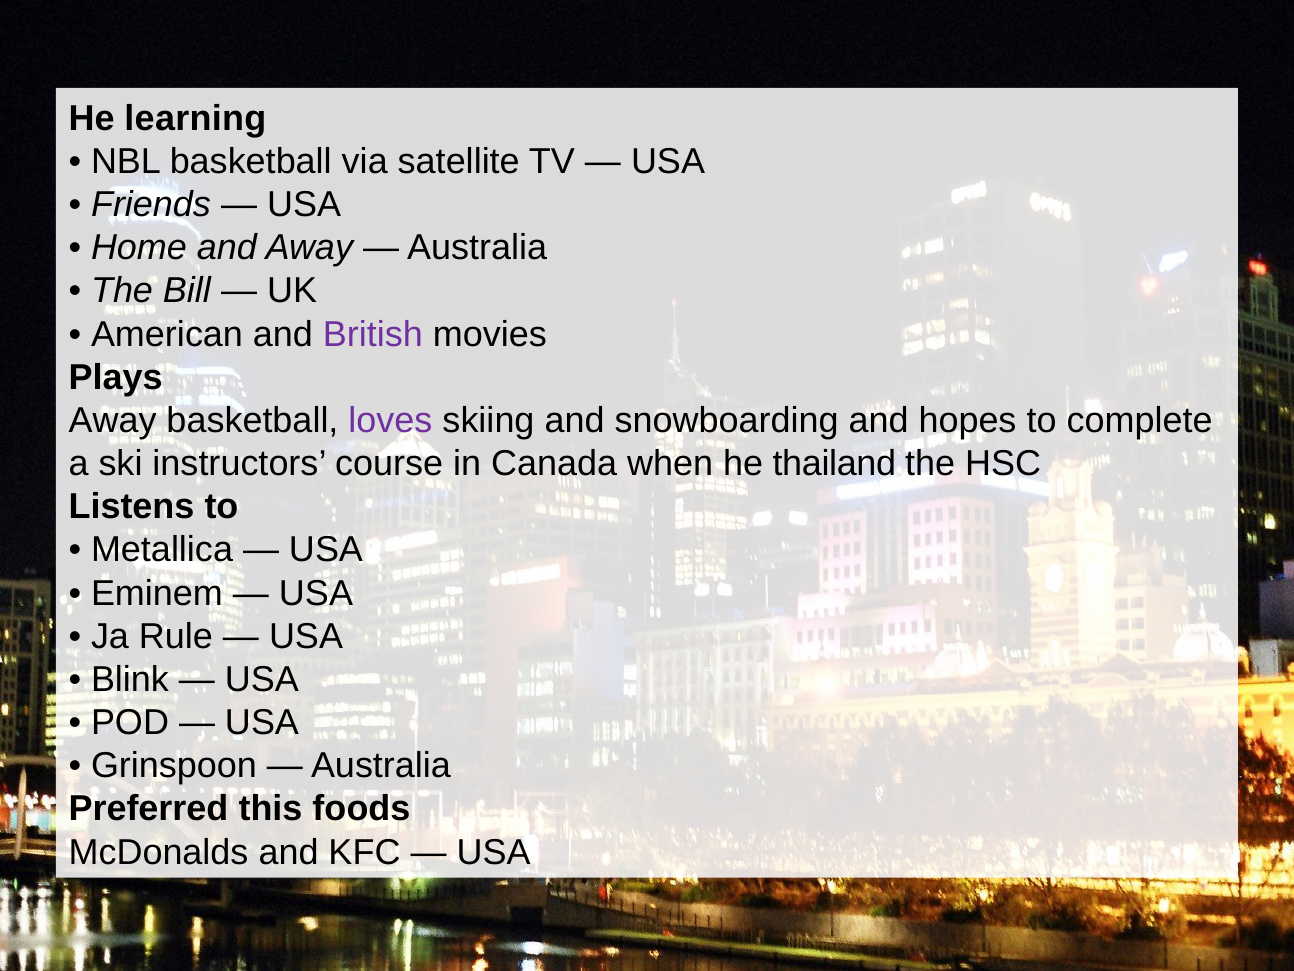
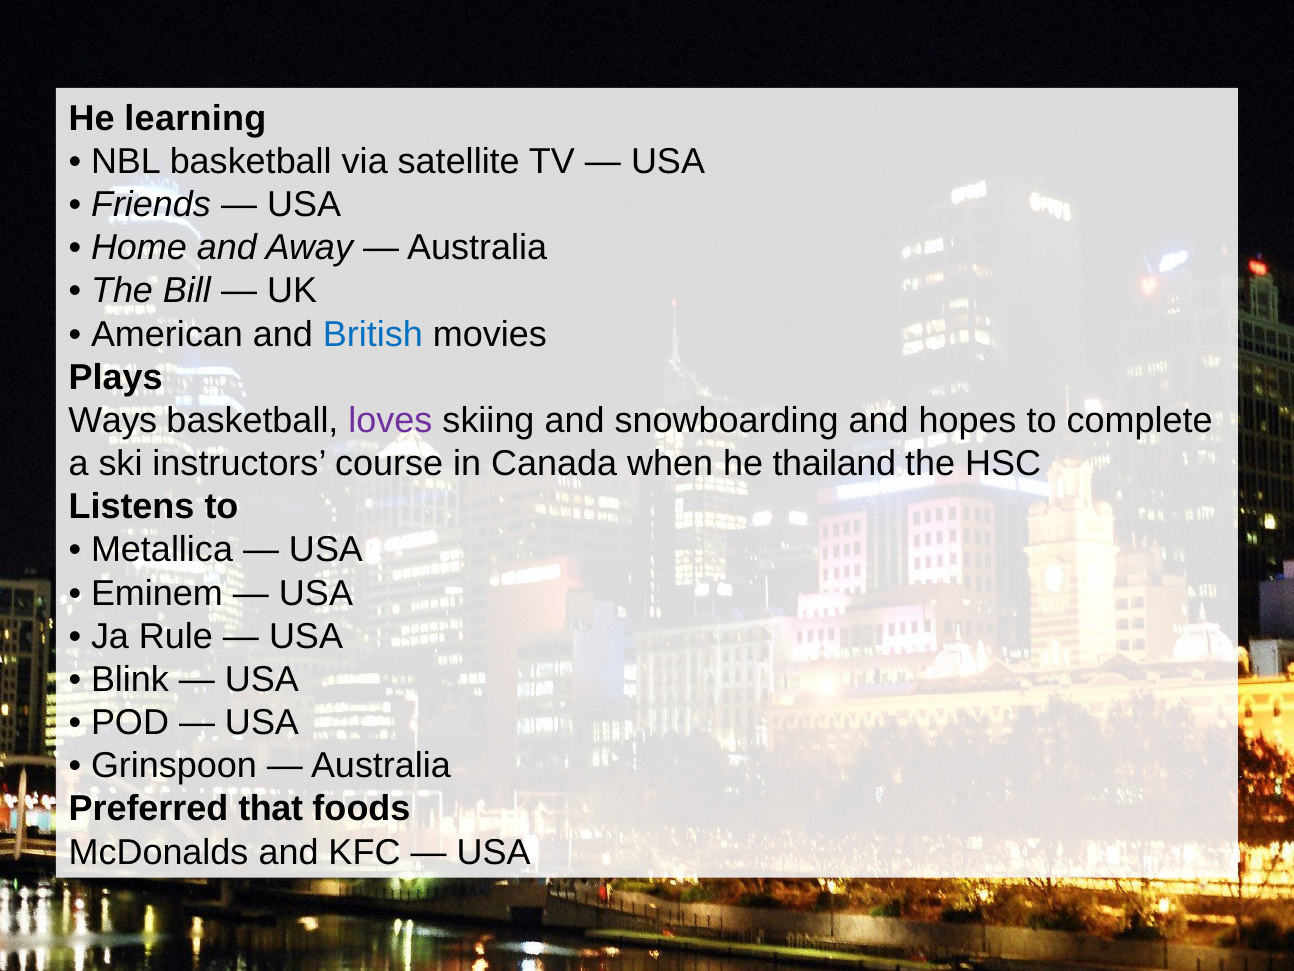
British colour: purple -> blue (373, 334)
Away: Away -> Ways (113, 420)
this: this -> that (271, 809)
